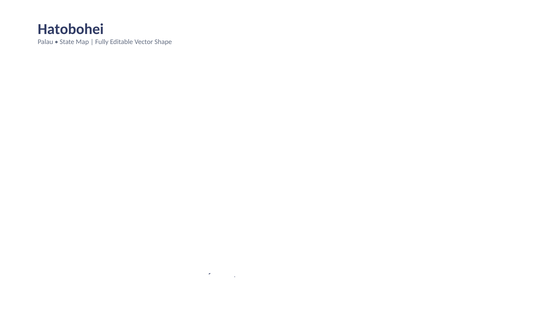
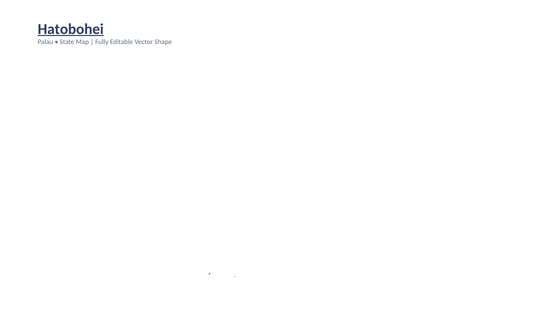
Hatobohei underline: none -> present (71, 29)
